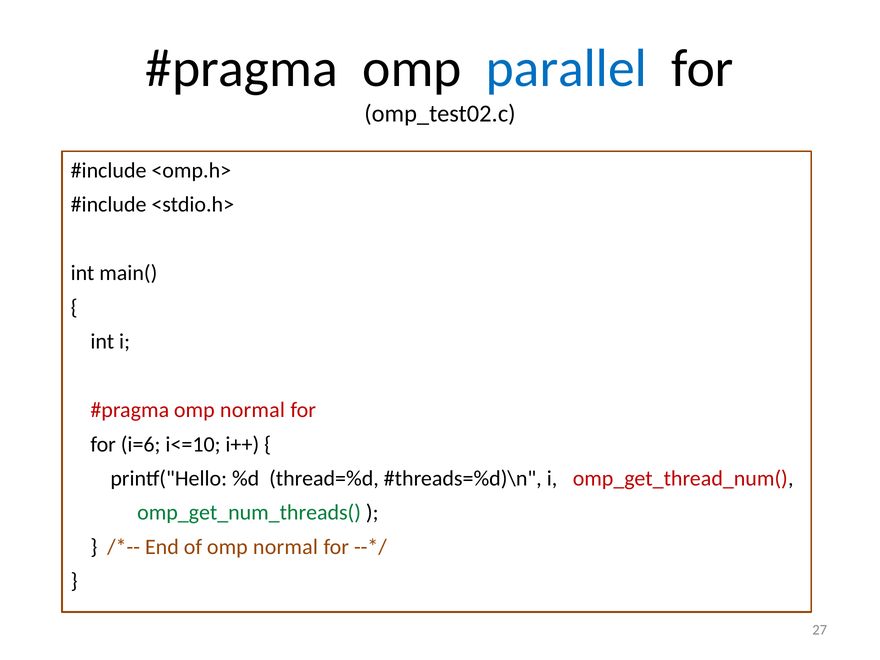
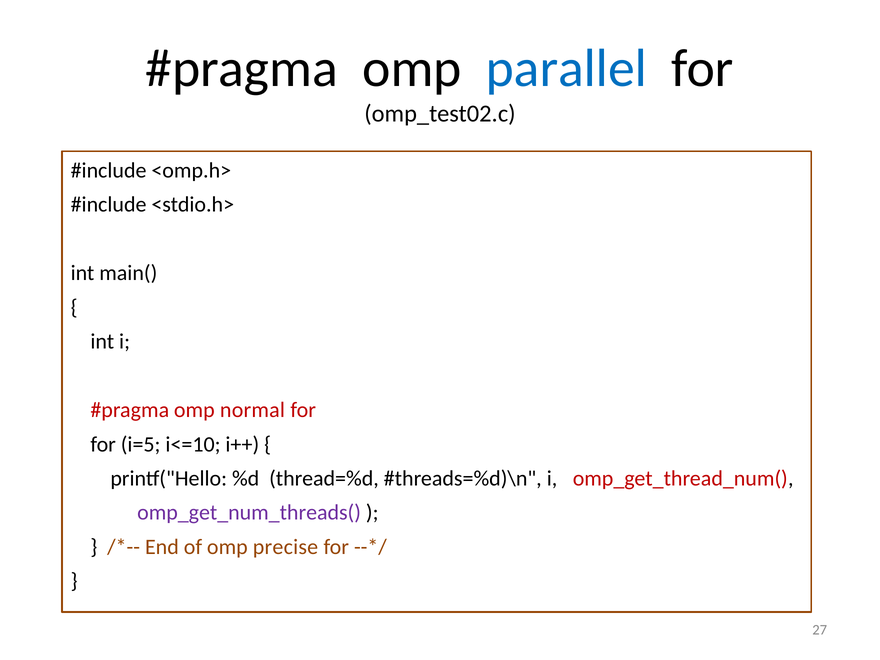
i=6: i=6 -> i=5 (141, 444)
omp_get_num_threads( colour: green -> purple (249, 513)
of omp normal: normal -> precise (286, 547)
